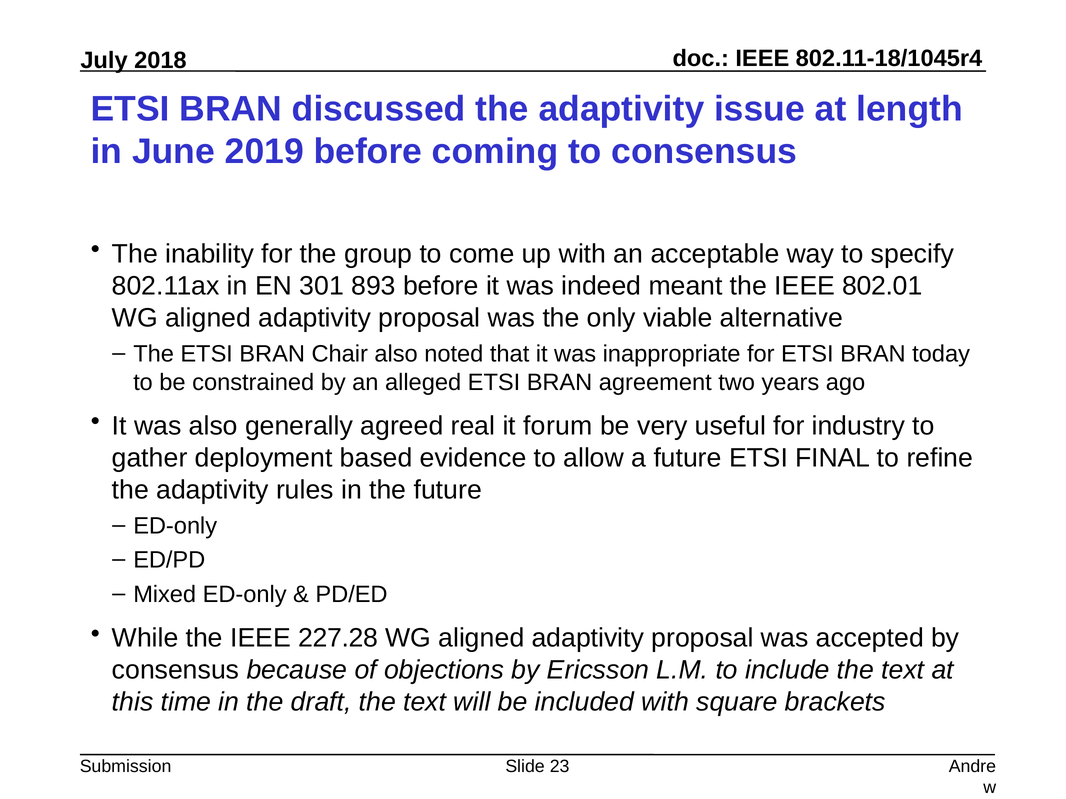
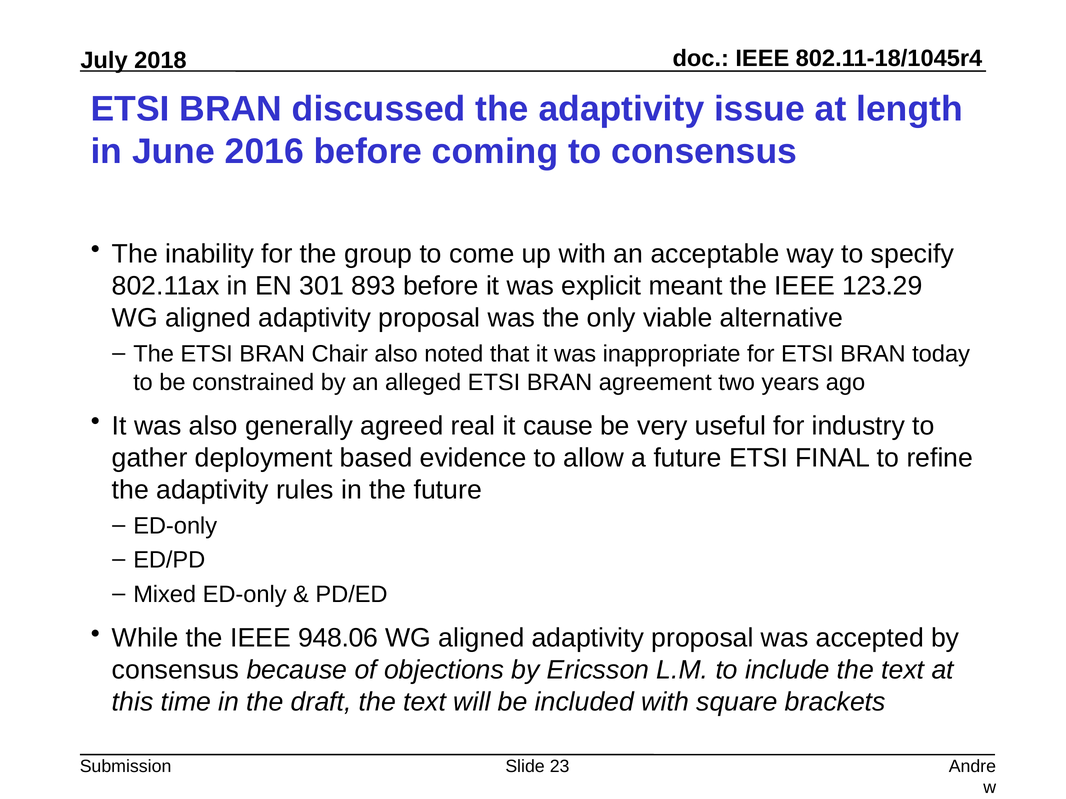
2019: 2019 -> 2016 (264, 152)
indeed: indeed -> explicit (601, 286)
802.01: 802.01 -> 123.29 (882, 286)
forum: forum -> cause (558, 426)
227.28: 227.28 -> 948.06 (338, 638)
